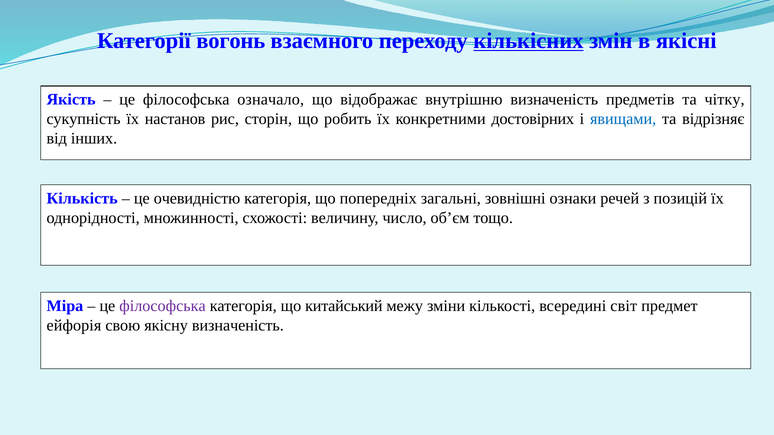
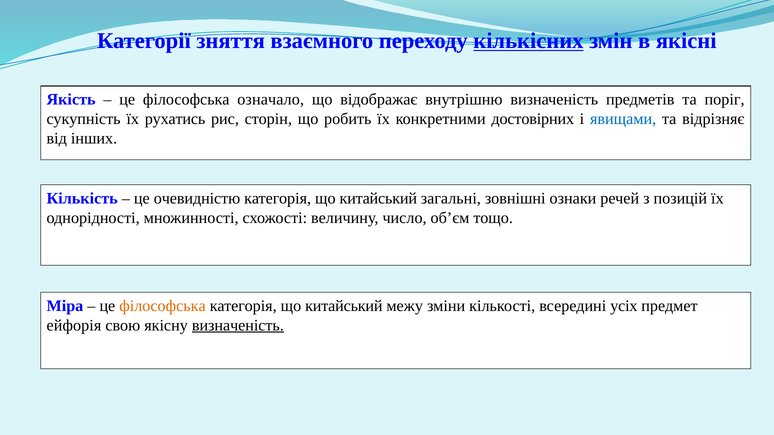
вогонь: вогонь -> зняття (231, 41)
чітку: чітку -> поріг (725, 100)
настанов: настанов -> рухатись (175, 119)
попередніх: попередніх -> китайський (378, 199)
філософська colour: purple -> orange (163, 306)
світ: світ -> усіх (624, 306)
визначеність underline: none -> present (238, 326)
